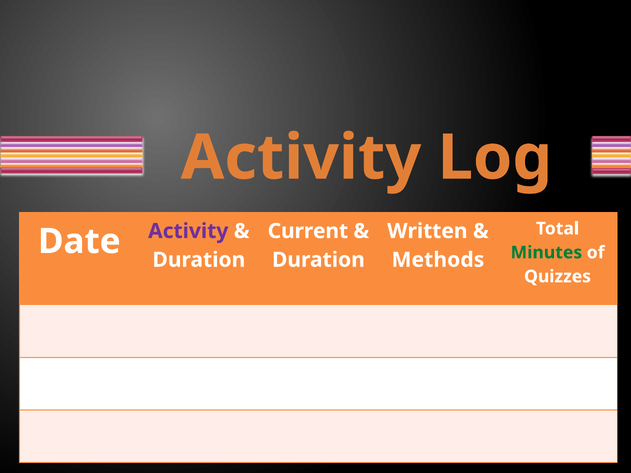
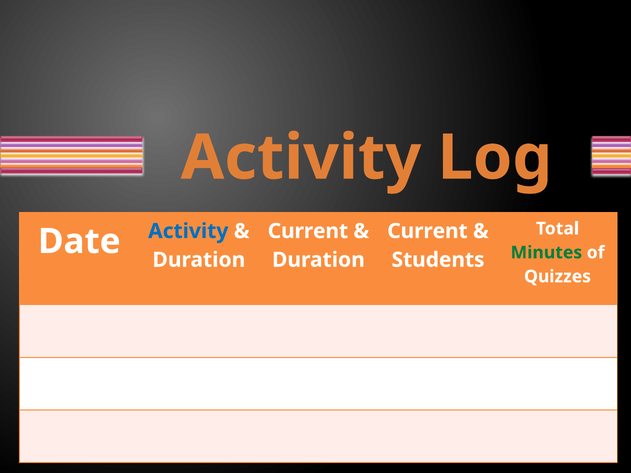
Written: Written -> Current (427, 231)
Activity colour: purple -> blue (188, 231)
Methods: Methods -> Students (438, 260)
